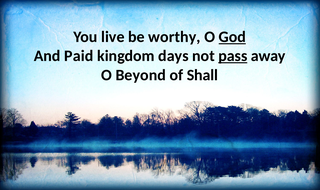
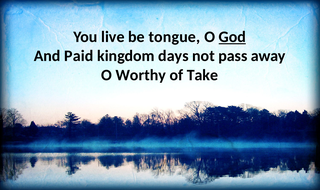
worthy: worthy -> tongue (174, 37)
pass underline: present -> none (233, 56)
Beyond: Beyond -> Worthy (141, 75)
Shall: Shall -> Take (202, 75)
